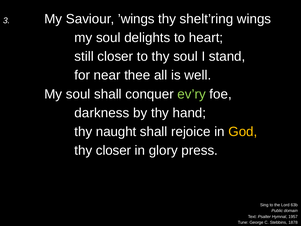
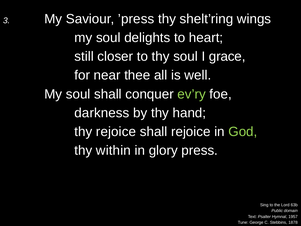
’wings: ’wings -> ’press (136, 19)
stand: stand -> grace (227, 57)
thy naught: naught -> rejoice (116, 131)
God colour: yellow -> light green (243, 131)
thy closer: closer -> within (113, 150)
